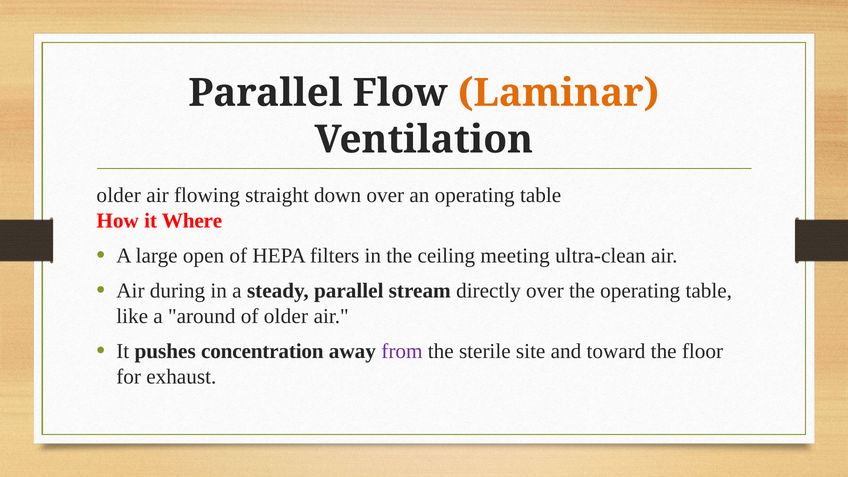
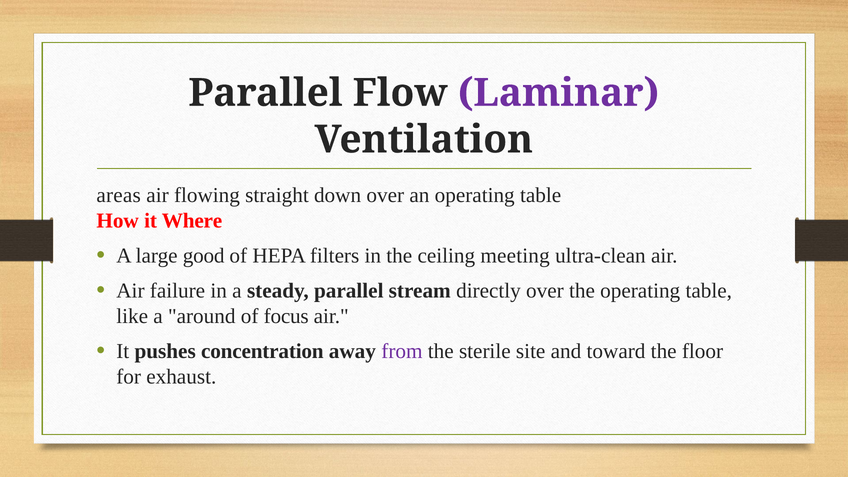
Laminar colour: orange -> purple (559, 93)
older: older -> areas (119, 195)
open: open -> good (204, 256)
during: during -> failure (177, 291)
of older: older -> focus (286, 316)
